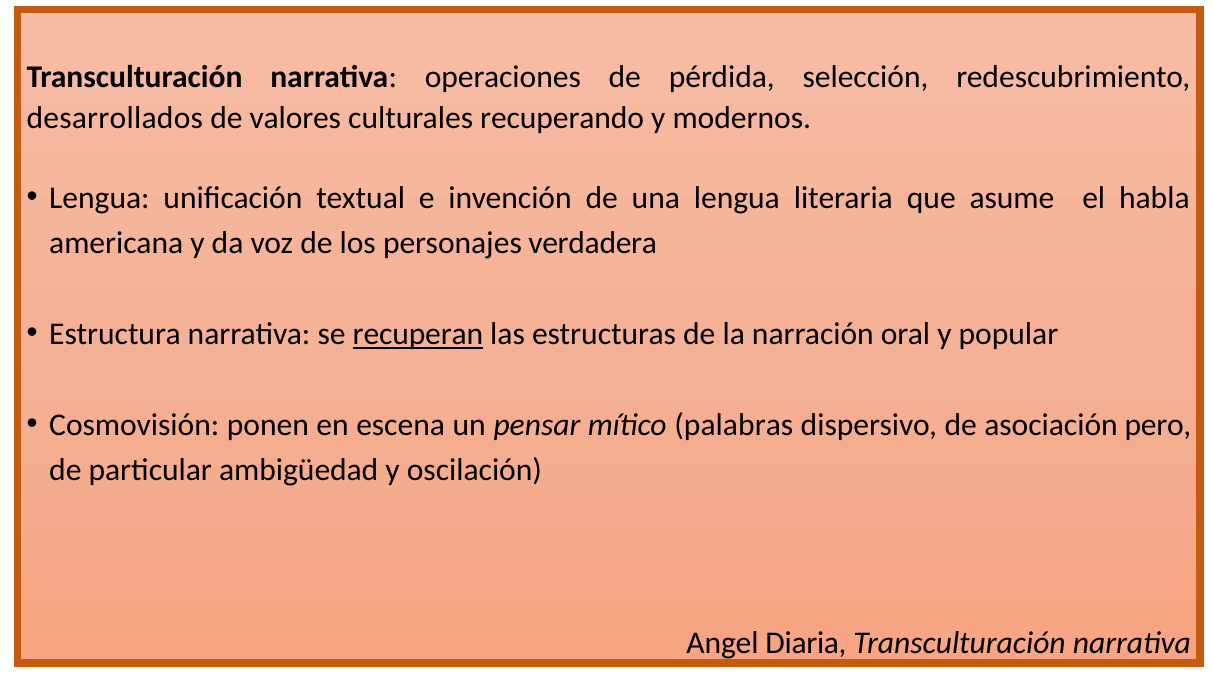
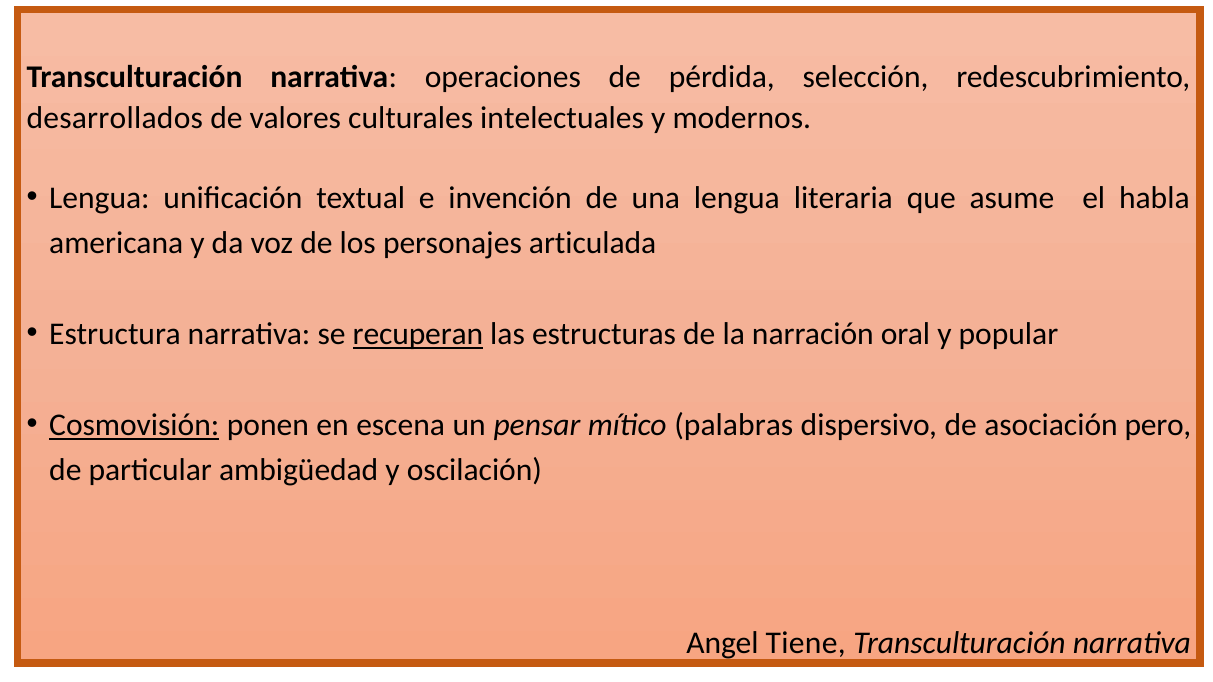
recuperando: recuperando -> intelectuales (562, 118)
verdadera: verdadera -> articulada (593, 243)
Cosmovisión underline: none -> present (134, 425)
Diaria: Diaria -> Tiene (806, 643)
